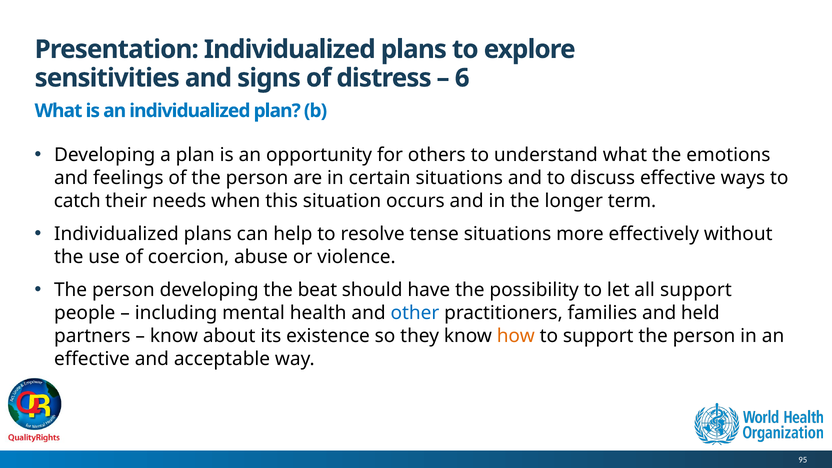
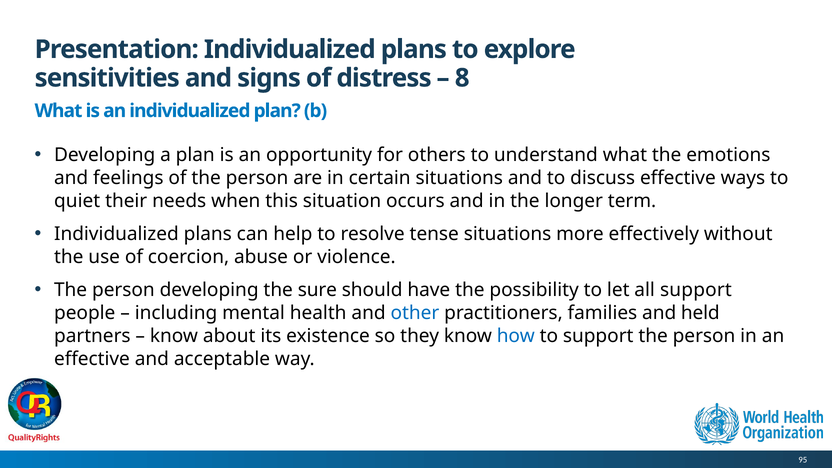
6: 6 -> 8 (462, 78)
catch: catch -> quiet (77, 201)
beat: beat -> sure (317, 290)
how colour: orange -> blue (516, 336)
